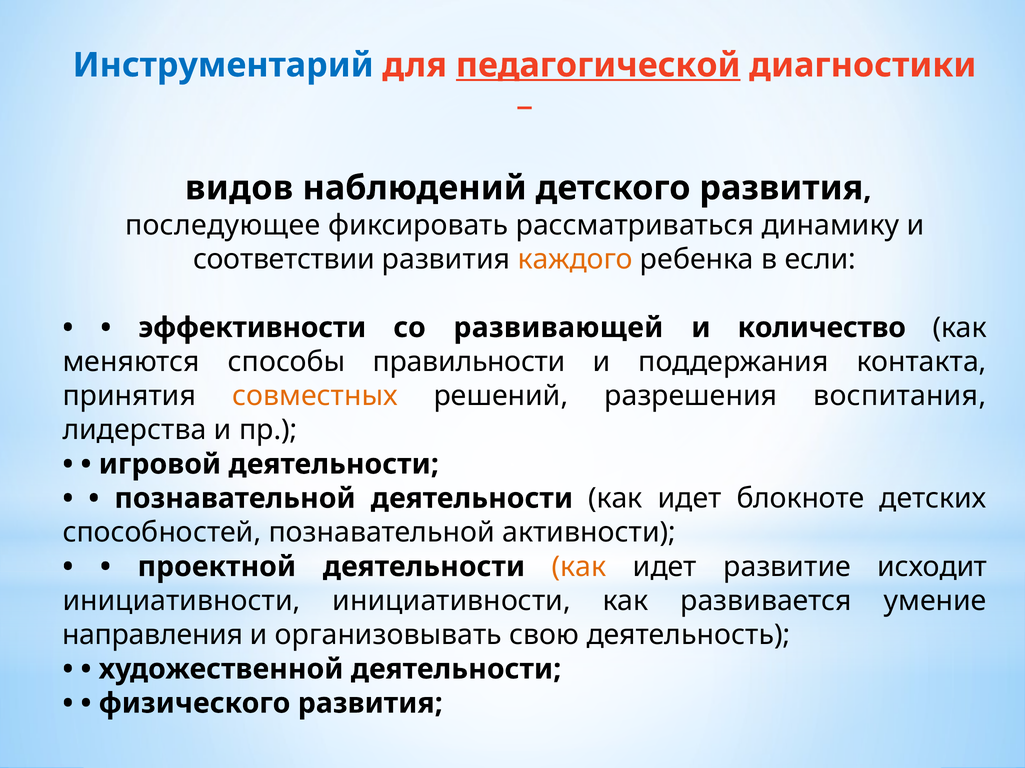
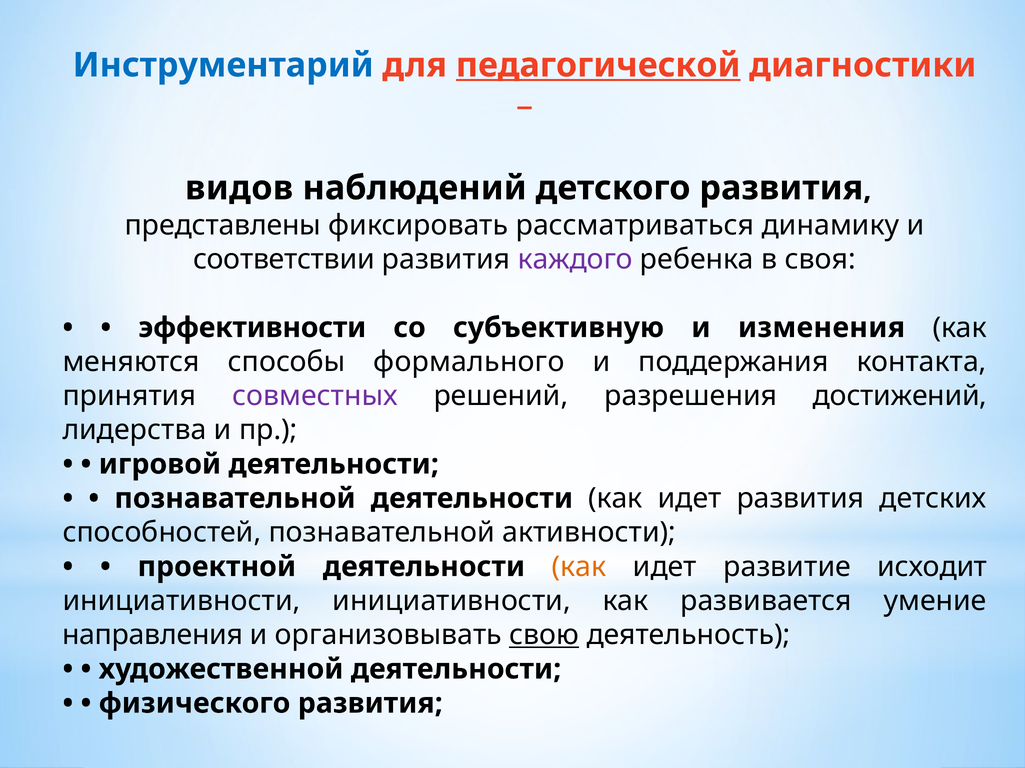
последующее: последующее -> представлены (223, 225)
каждого colour: orange -> purple (575, 260)
если: если -> своя (820, 260)
развивающей: развивающей -> субъективную (559, 328)
количество: количество -> изменения (821, 328)
правильности: правильности -> формального (469, 362)
совместных colour: orange -> purple (315, 396)
воспитания: воспитания -> достижений (900, 396)
идет блокноте: блокноте -> развития (800, 499)
свою underline: none -> present (544, 636)
